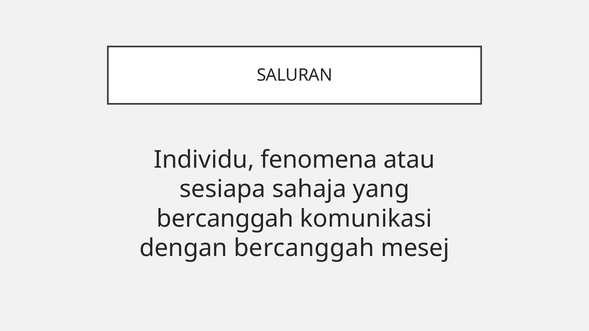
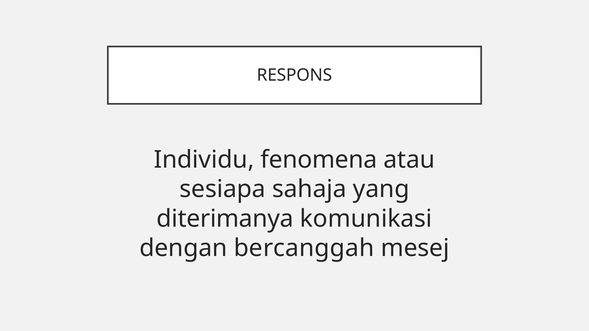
SALURAN: SALURAN -> RESPONS (295, 75)
bercanggah: bercanggah -> diterimanya (225, 219)
